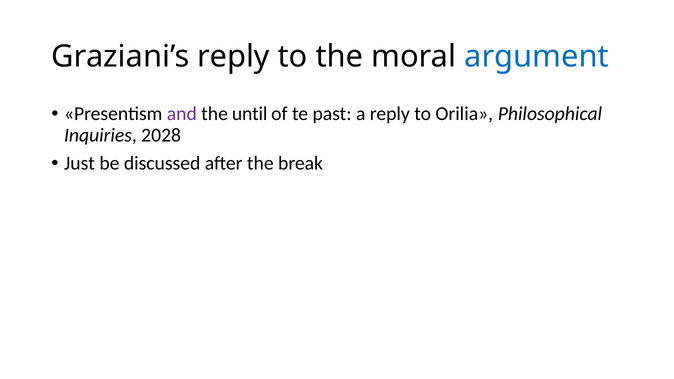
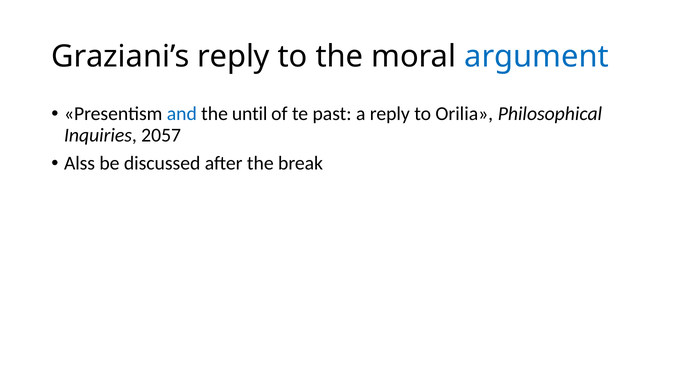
and colour: purple -> blue (182, 114)
2028: 2028 -> 2057 (161, 135)
Just: Just -> Alss (80, 163)
